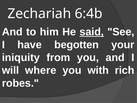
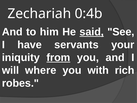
6:4b: 6:4b -> 0:4b (89, 14)
begotten: begotten -> servants (76, 45)
from underline: none -> present (58, 57)
